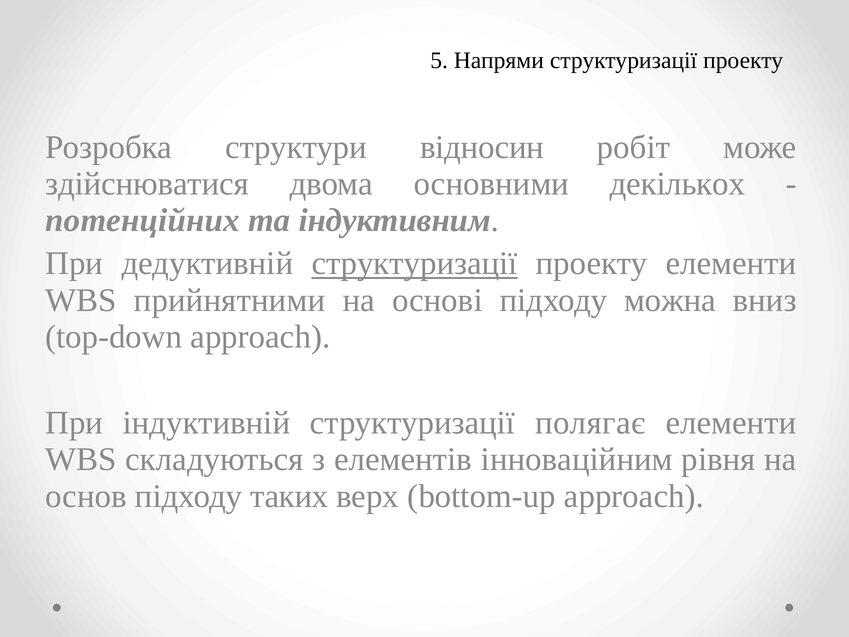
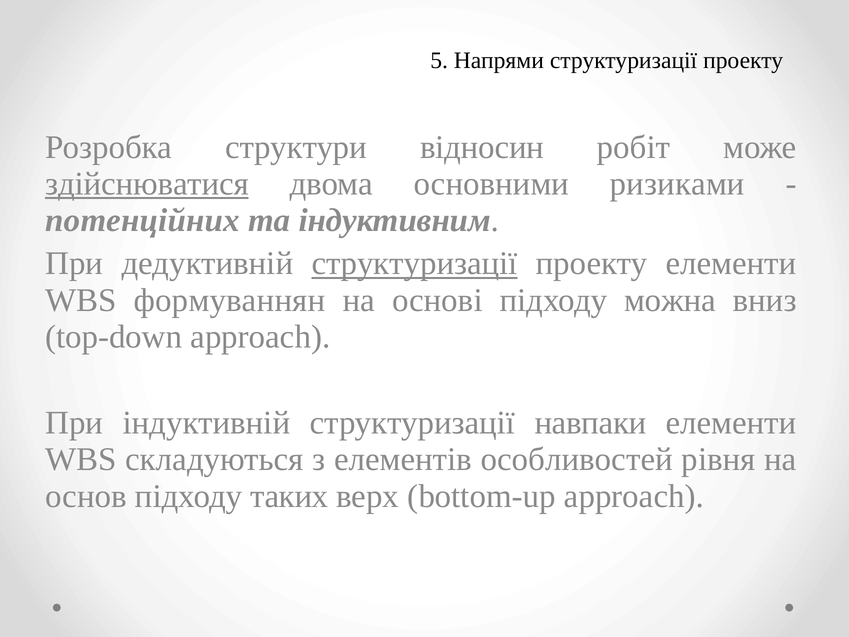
здійснюватися underline: none -> present (147, 184)
декількох: декількох -> ризиками (677, 184)
прийнятними: прийнятними -> формуваннян (230, 300)
полягає: полягає -> навпаки (591, 423)
інноваційним: інноваційним -> особливостей (577, 459)
